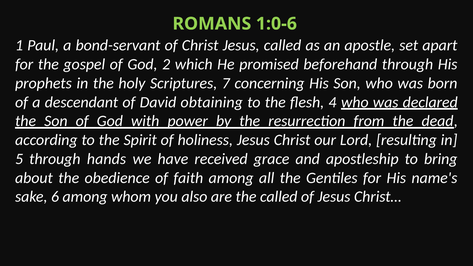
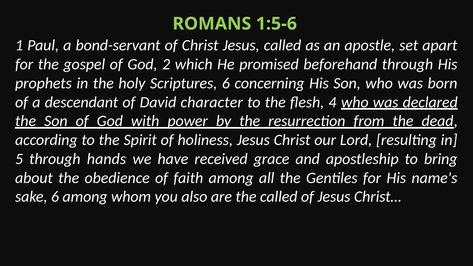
1:0-6: 1:0-6 -> 1:5-6 (276, 24)
Scriptures 7: 7 -> 6 (226, 83)
obtaining: obtaining -> character (212, 102)
